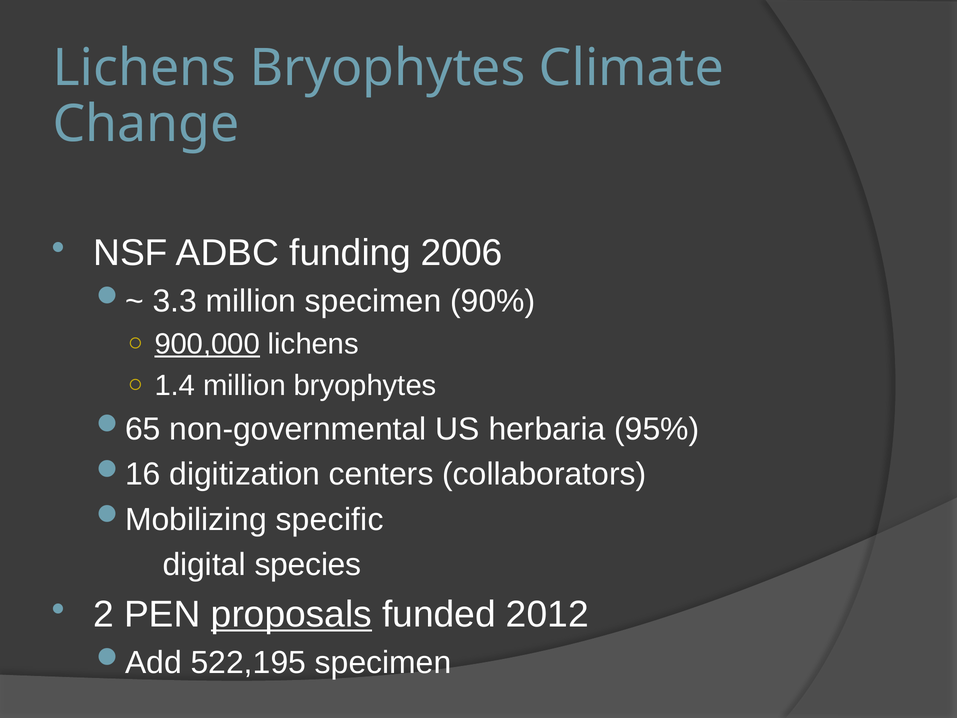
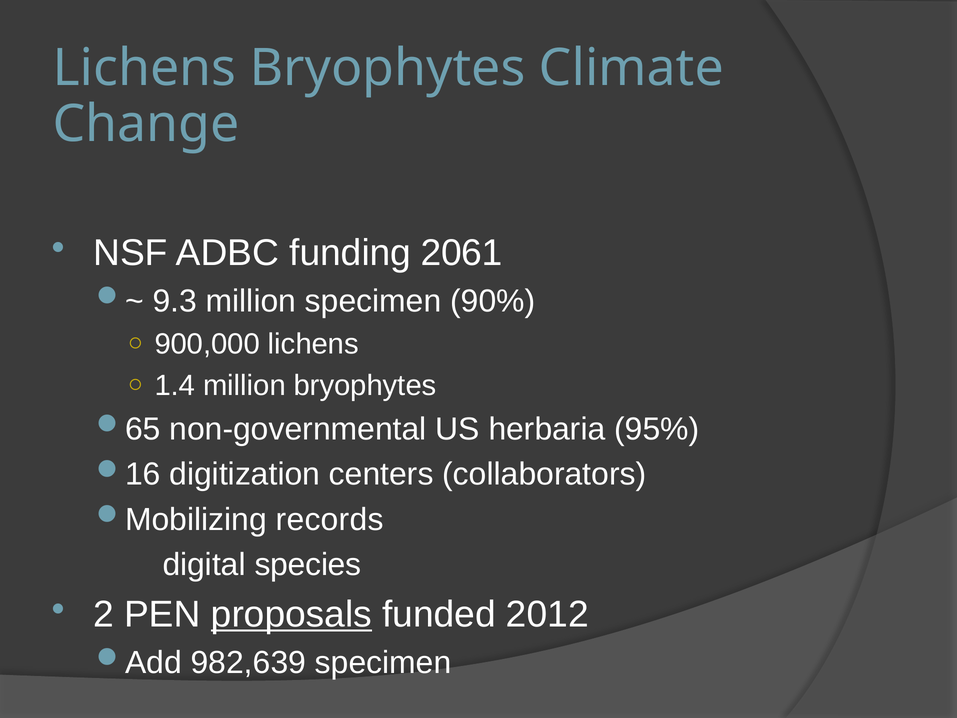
2006: 2006 -> 2061 (462, 253)
3.3: 3.3 -> 9.3 (175, 301)
900,000 underline: present -> none (207, 344)
specific: specific -> records (330, 519)
522,195: 522,195 -> 982,639 (248, 662)
